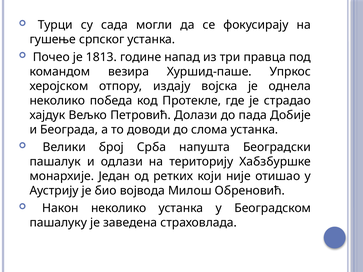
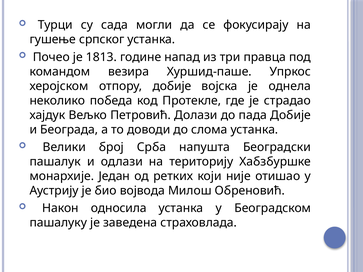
отпору издају: издају -> добије (172, 86)
Након неколико: неколико -> односила (119, 208)
